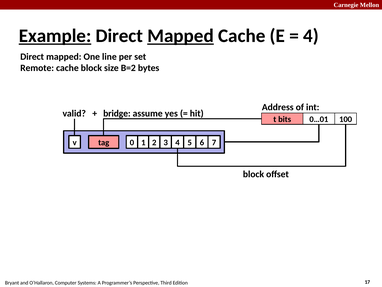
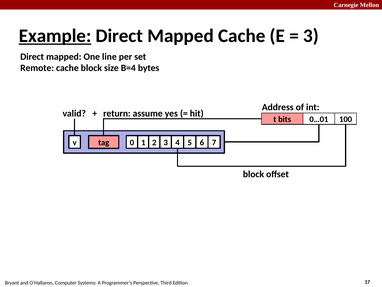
Mapped underline: present -> none (181, 36)
4: 4 -> 3 (311, 36)
B=2: B=2 -> B=4 (128, 68)
bridge: bridge -> return (117, 113)
